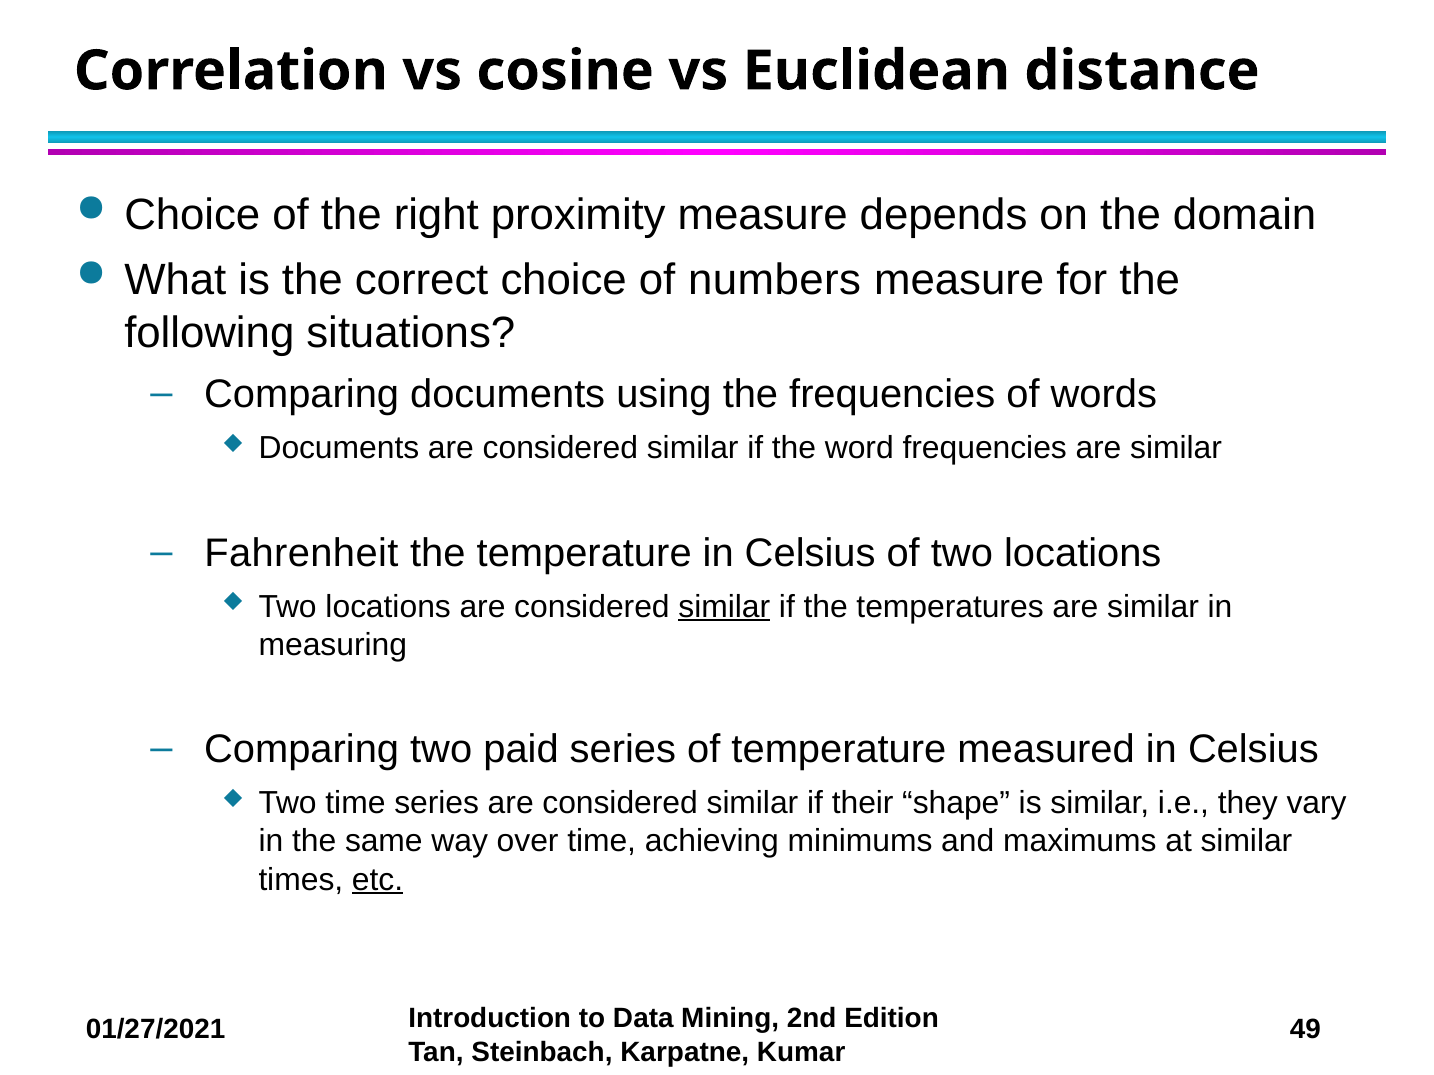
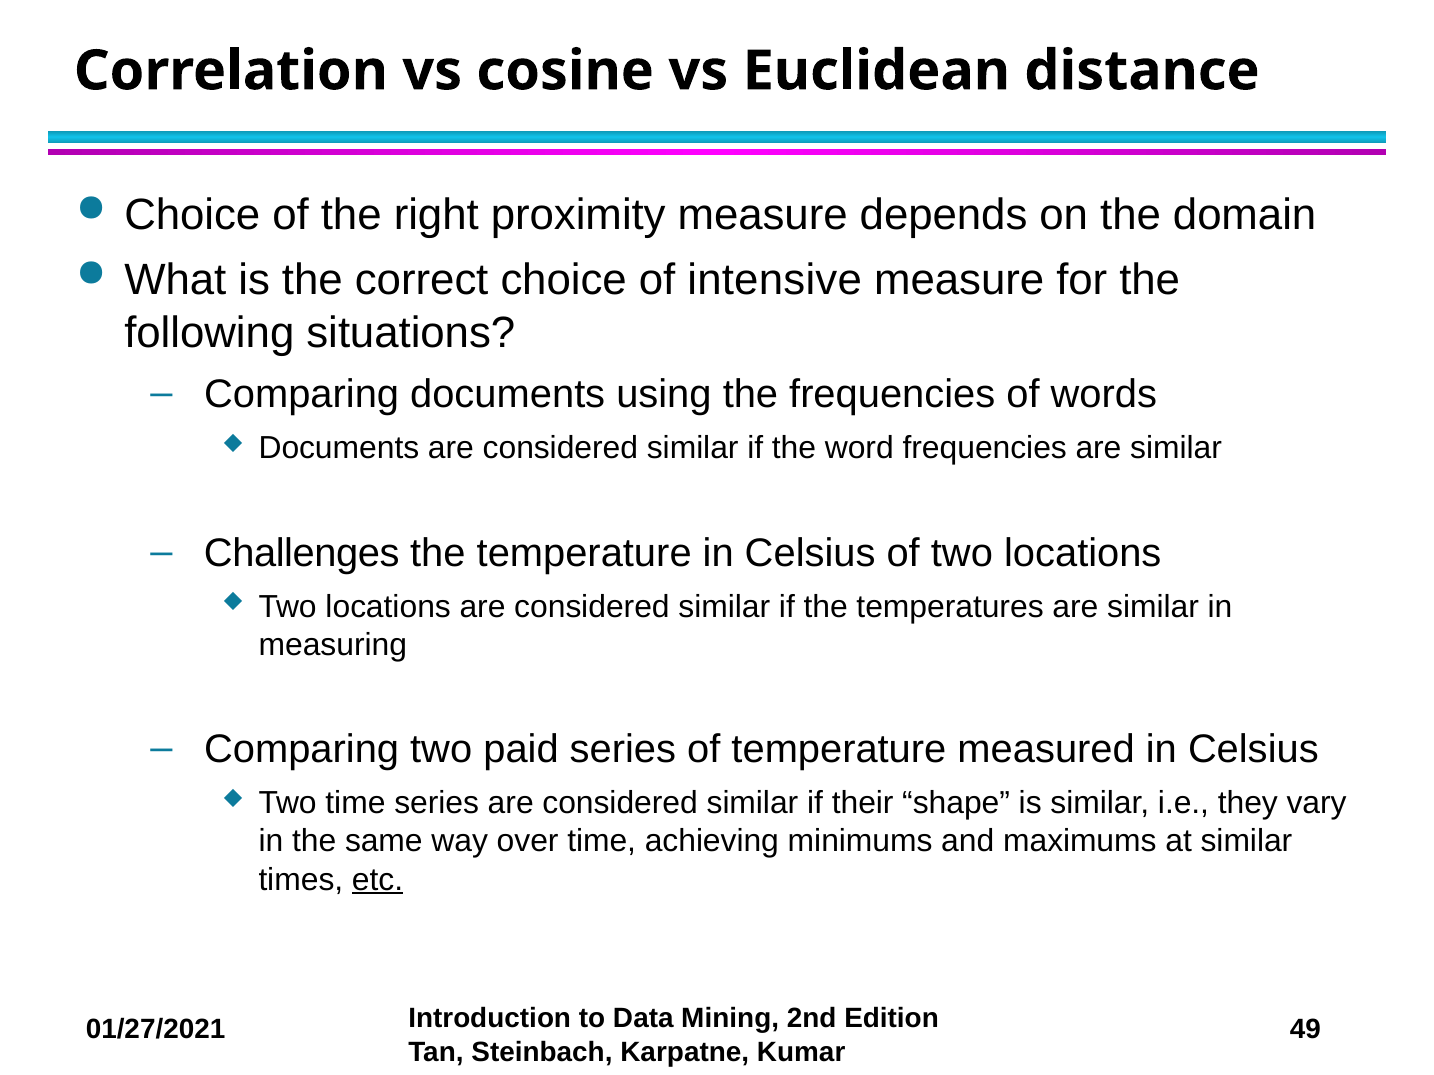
numbers: numbers -> intensive (775, 280)
Fahrenheit: Fahrenheit -> Challenges (302, 553)
similar underline: present -> none (724, 607)
